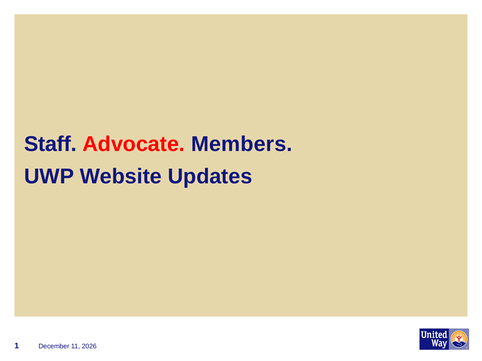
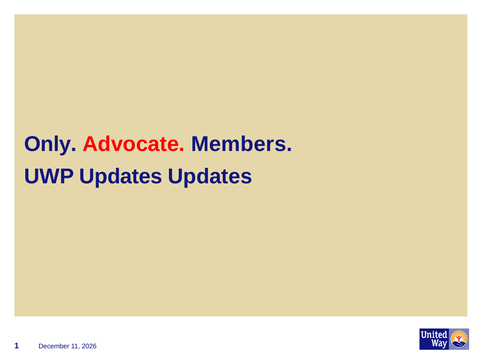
Staff: Staff -> Only (50, 144)
UWP Website: Website -> Updates (121, 177)
